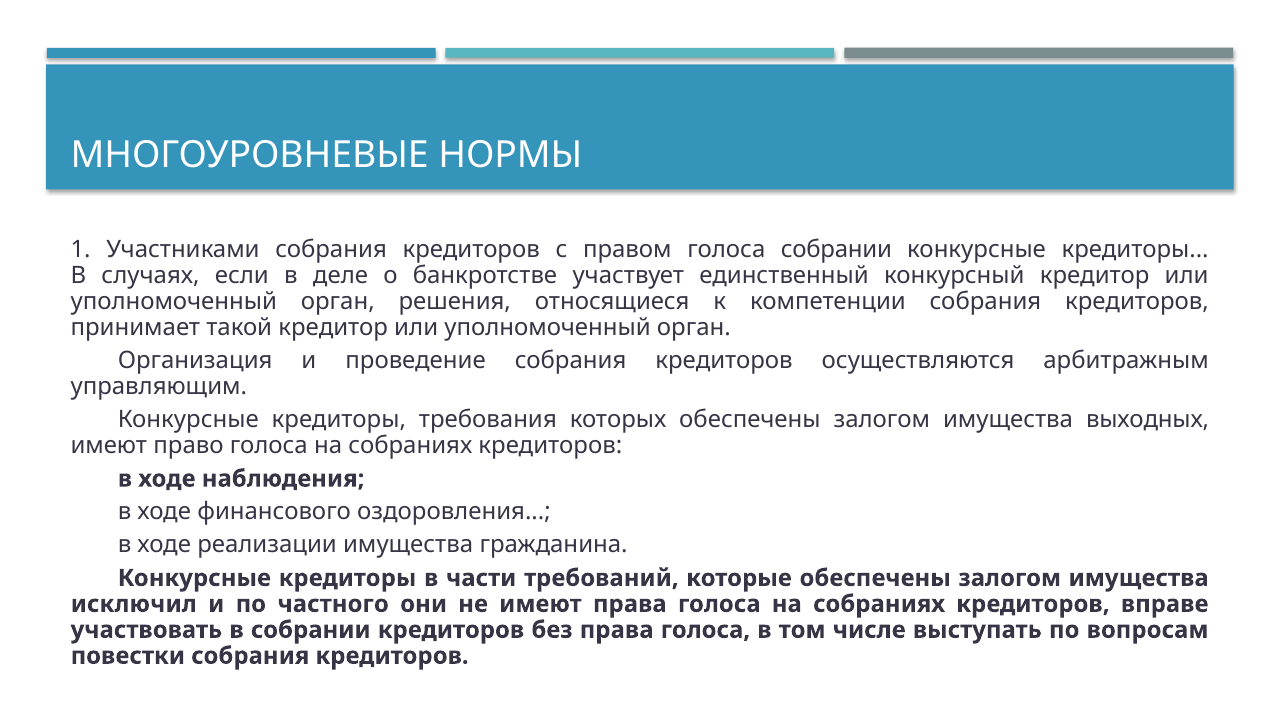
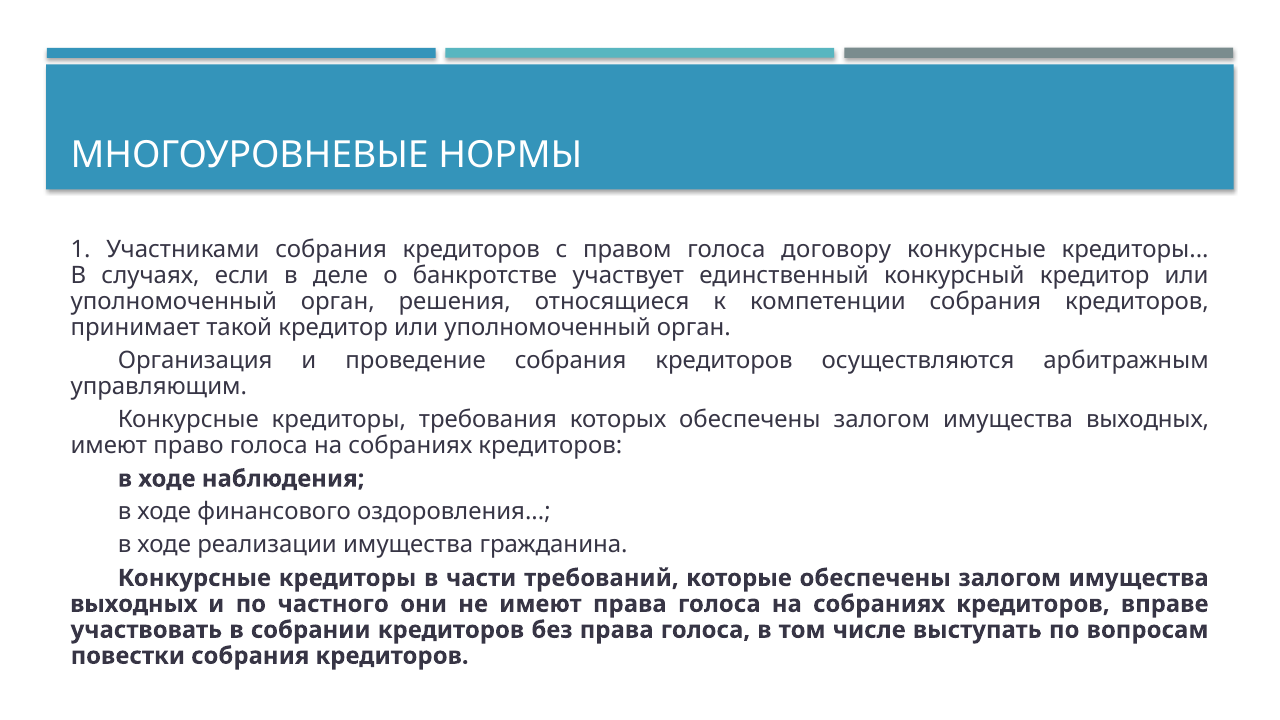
голоса собрании: собрании -> договору (836, 250)
исключил: исключил -> выходных (134, 604)
